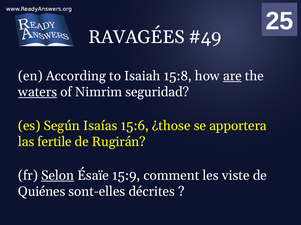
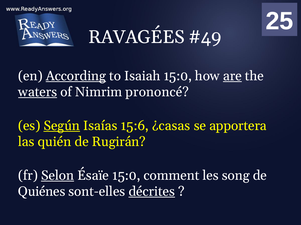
According underline: none -> present (76, 76)
Isaiah 15:8: 15:8 -> 15:0 (178, 76)
seguridad: seguridad -> prononcé (157, 92)
Según underline: none -> present (62, 126)
¿those: ¿those -> ¿casas (171, 126)
fertile: fertile -> quién (54, 142)
Ésaïe 15:9: 15:9 -> 15:0 (126, 176)
viste: viste -> song (236, 176)
décrites underline: none -> present (152, 192)
